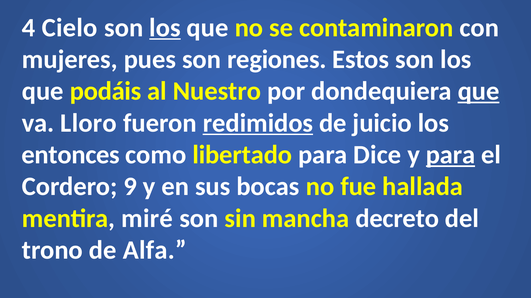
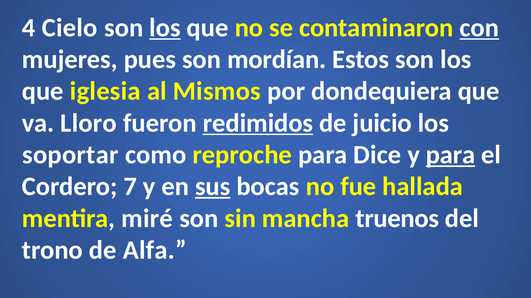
con underline: none -> present (479, 28)
regiones: regiones -> mordían (277, 60)
podáis: podáis -> iglesia (105, 91)
Nuestro: Nuestro -> Mismos (217, 91)
que underline: present -> none (479, 91)
entonces: entonces -> soportar (70, 155)
libertado: libertado -> reproche (242, 155)
9: 9 -> 7 (130, 187)
sus underline: none -> present (213, 187)
decreto: decreto -> truenos (397, 219)
